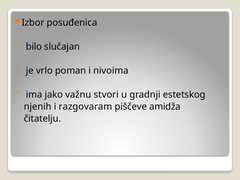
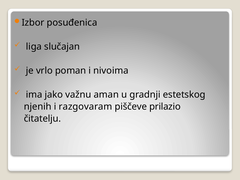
bilo: bilo -> liga (34, 47)
stvori: stvori -> aman (106, 95)
amidža: amidža -> prilazio (165, 107)
